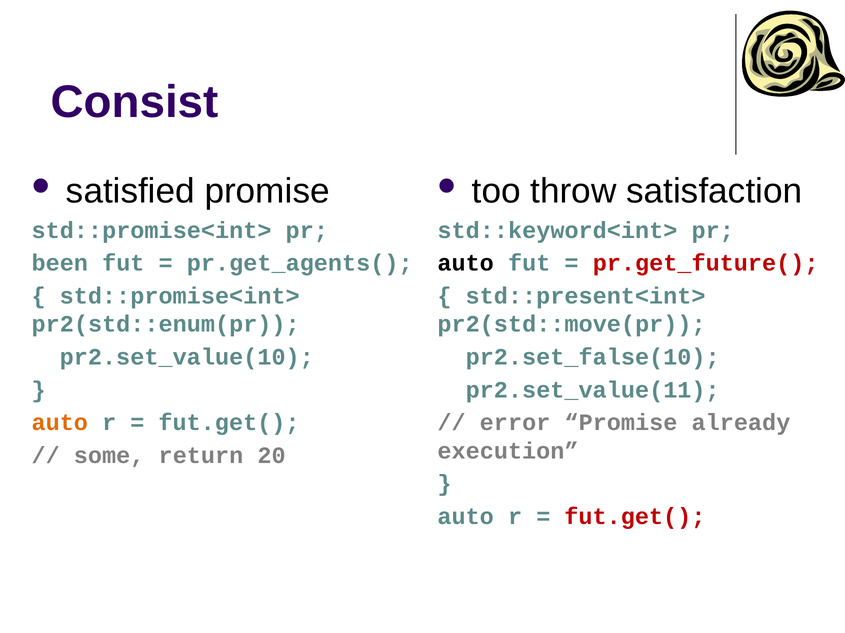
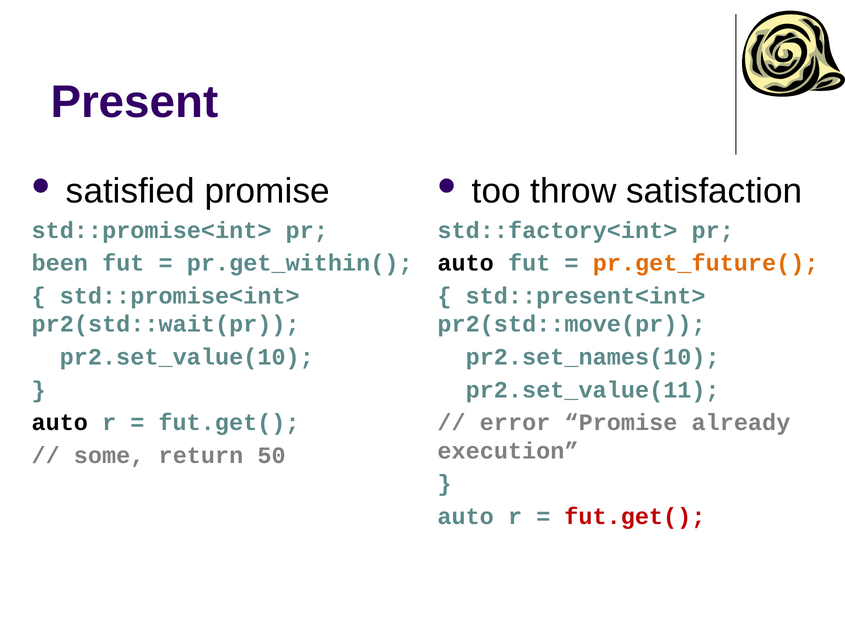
Consist: Consist -> Present (135, 102)
std::keyword<int>: std::keyword<int> -> std::factory<int> (557, 231)
pr.get_agents(: pr.get_agents( -> pr.get_within( (300, 264)
pr.get_future( colour: red -> orange (706, 264)
pr2(std::enum(pr: pr2(std::enum(pr -> pr2(std::wait(pr (166, 325)
pr2.set_false(10: pr2.set_false(10 -> pr2.set_names(10 (593, 357)
auto colour: orange -> black (60, 423)
20: 20 -> 50 (272, 456)
